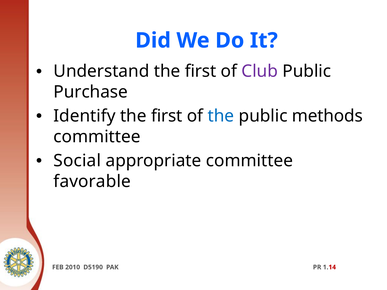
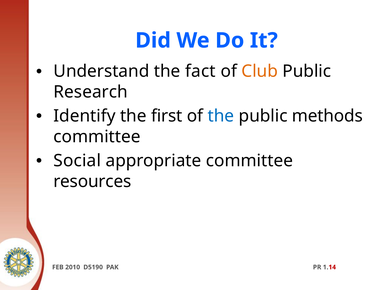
Understand the first: first -> fact (200, 71)
Club colour: purple -> orange (260, 71)
Purchase: Purchase -> Research (91, 92)
favorable: favorable -> resources (92, 181)
